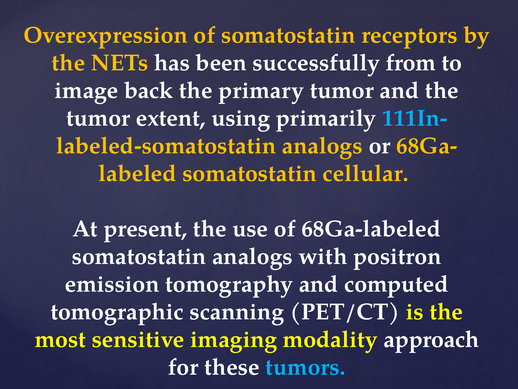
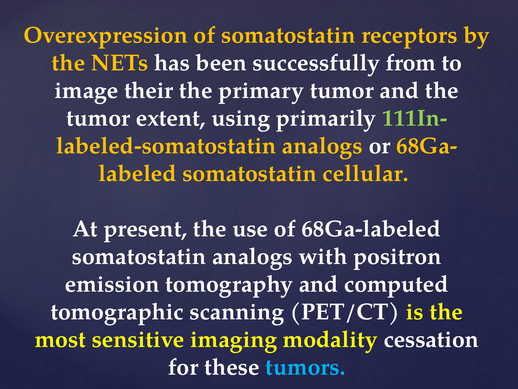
back: back -> their (149, 91)
111In- colour: light blue -> light green (415, 118)
approach: approach -> cessation (431, 339)
